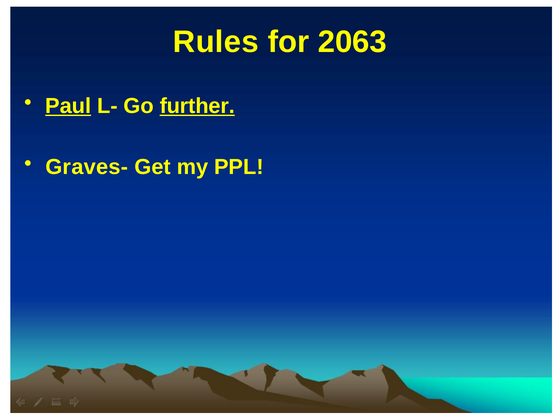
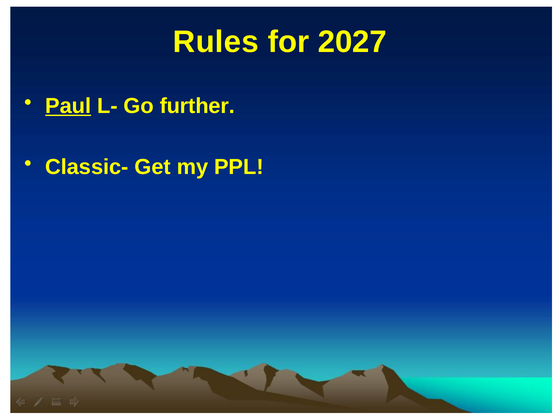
2063: 2063 -> 2027 (352, 42)
further underline: present -> none (197, 106)
Graves-: Graves- -> Classic- (87, 167)
